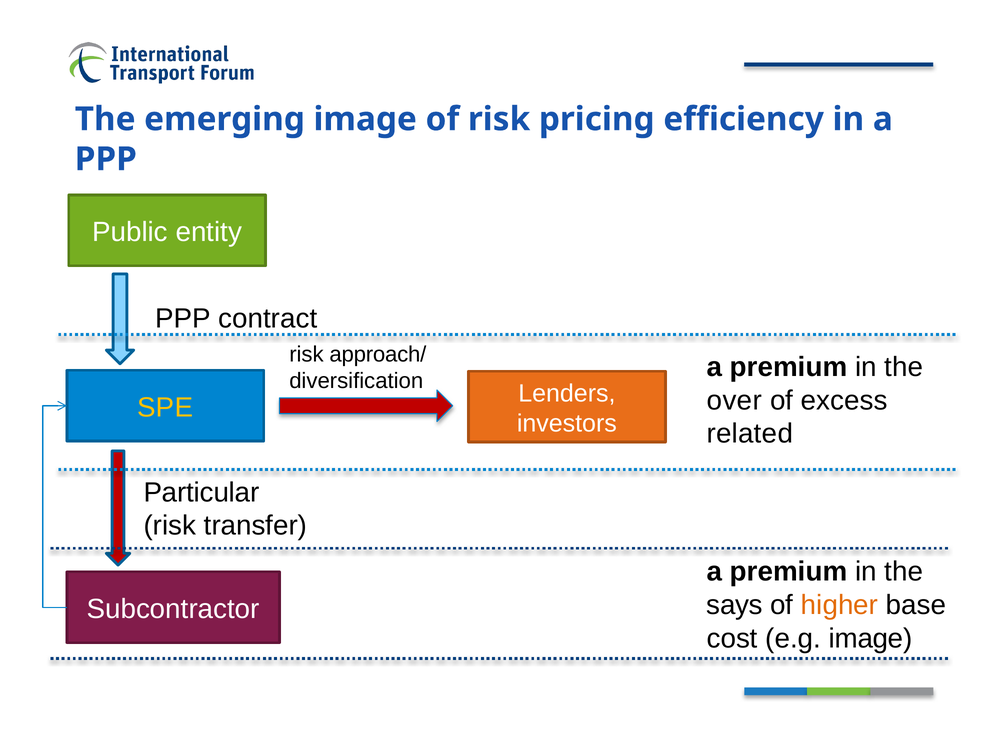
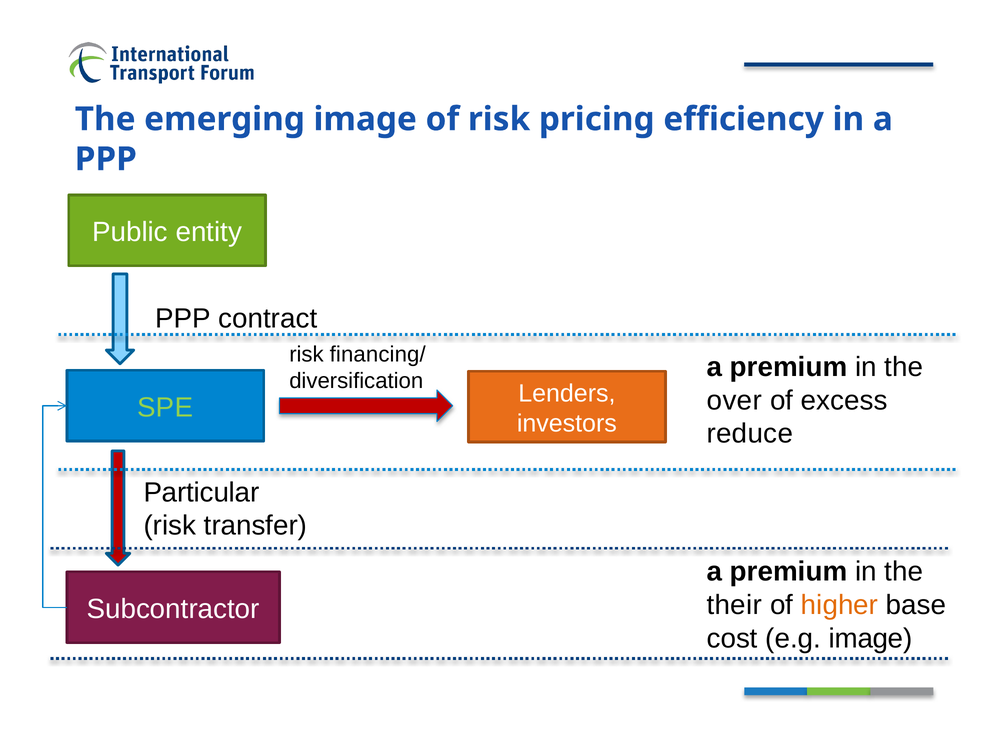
approach/: approach/ -> financing/ (378, 354)
SPE colour: yellow -> light green (165, 408)
related: related -> reduce (750, 434)
says: says -> their (734, 605)
